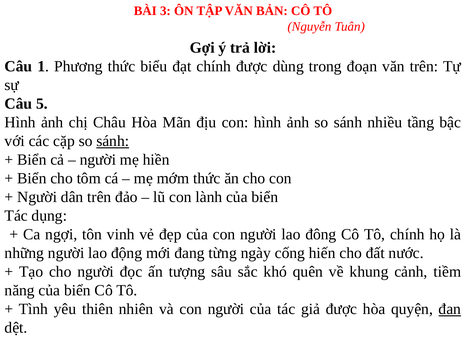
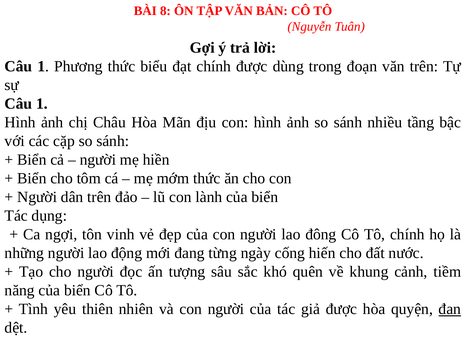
3: 3 -> 8 (165, 11)
5: 5 -> 1 (42, 104)
sánh underline: present -> none (113, 141)
